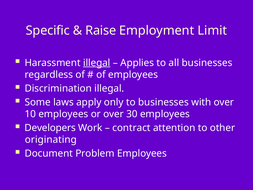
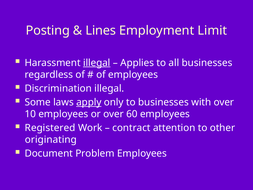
Specific: Specific -> Posting (48, 30)
Raise: Raise -> Lines (101, 30)
apply underline: none -> present (89, 102)
30: 30 -> 60 (132, 114)
Developers: Developers -> Registered (50, 128)
